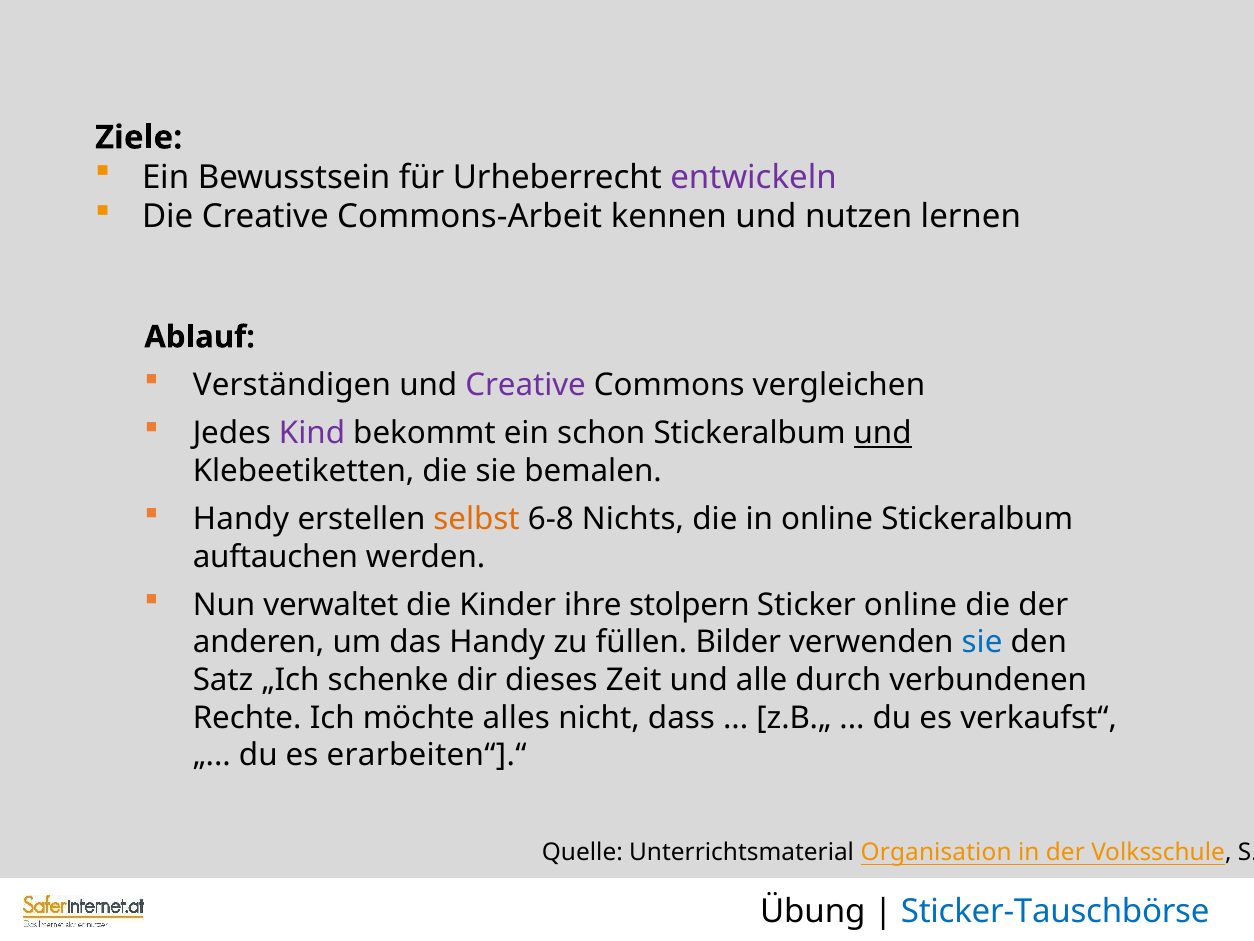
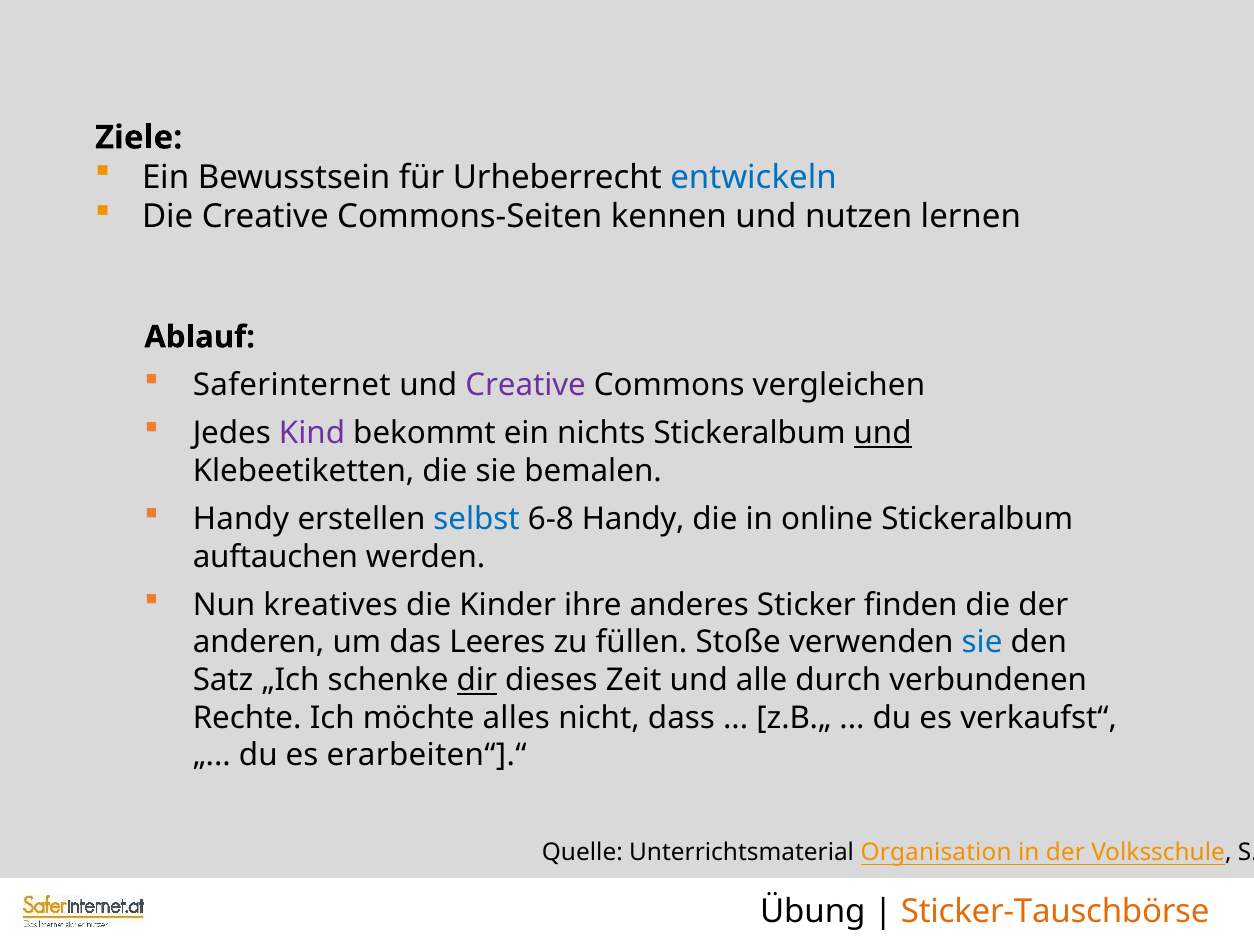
entwickeln colour: purple -> blue (754, 177)
Commons-Arbeit: Commons-Arbeit -> Commons-Seiten (470, 217)
Verständigen: Verständigen -> Saferinternet (292, 385)
schon: schon -> nichts (601, 433)
selbst colour: orange -> blue (477, 519)
6-8 Nichts: Nichts -> Handy (633, 519)
verwaltet: verwaltet -> kreatives (331, 605)
stolpern: stolpern -> anderes (689, 605)
Sticker online: online -> finden (911, 605)
das Handy: Handy -> Leeres (497, 642)
Bilder: Bilder -> Stoße (738, 642)
dir underline: none -> present (477, 680)
Sticker-Tauschbörse colour: blue -> orange (1055, 911)
